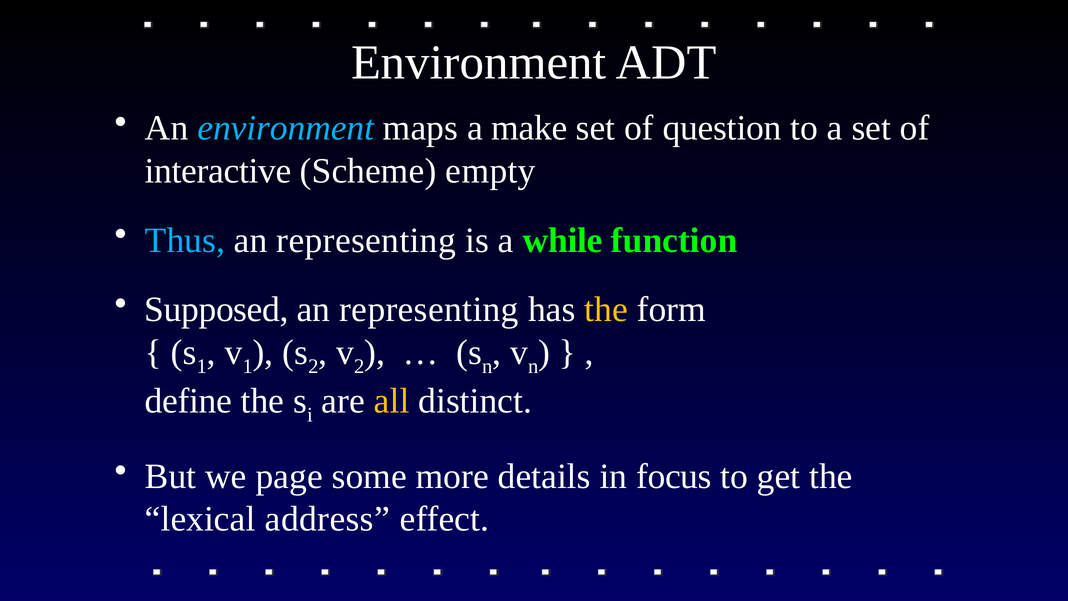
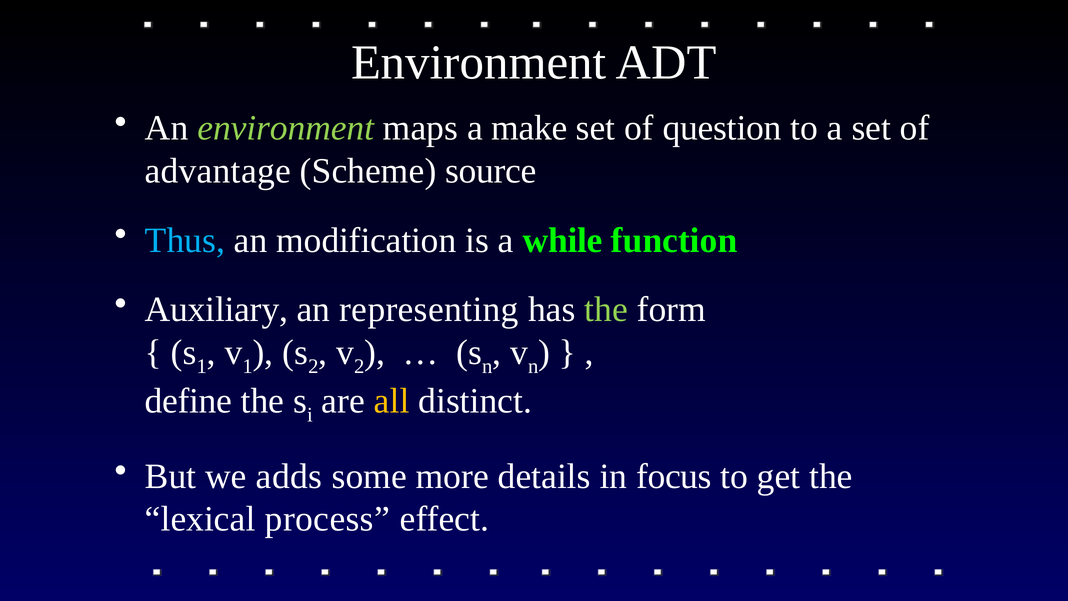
environment colour: light blue -> light green (286, 128)
interactive: interactive -> advantage (218, 171)
empty: empty -> source (491, 171)
representing: representing -> modification (366, 240)
Supposed: Supposed -> Auxiliary (216, 310)
the colour: yellow -> light green (606, 310)
page: page -> adds (289, 476)
address: address -> process (327, 519)
